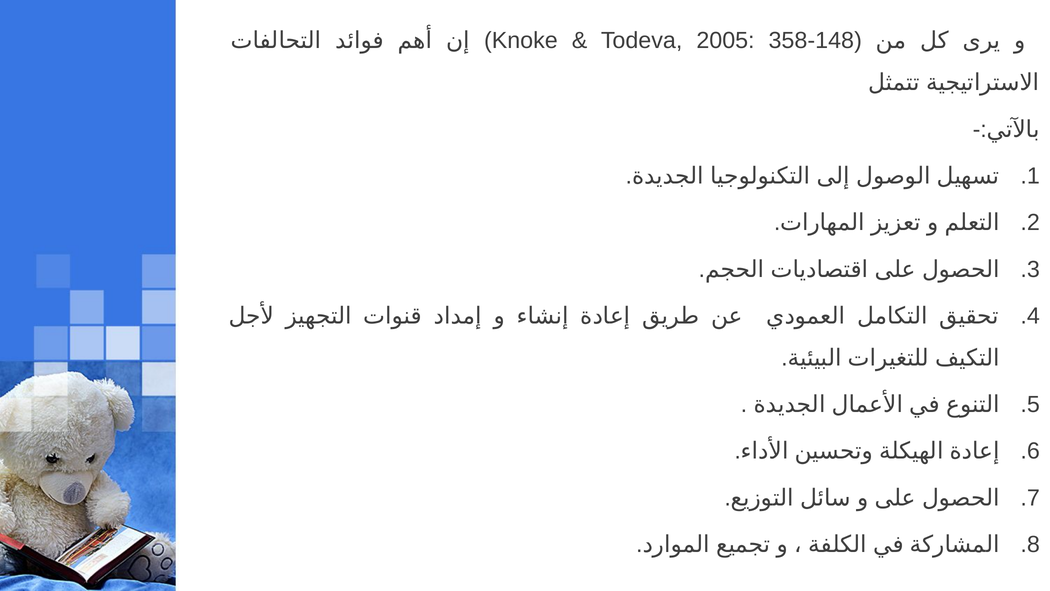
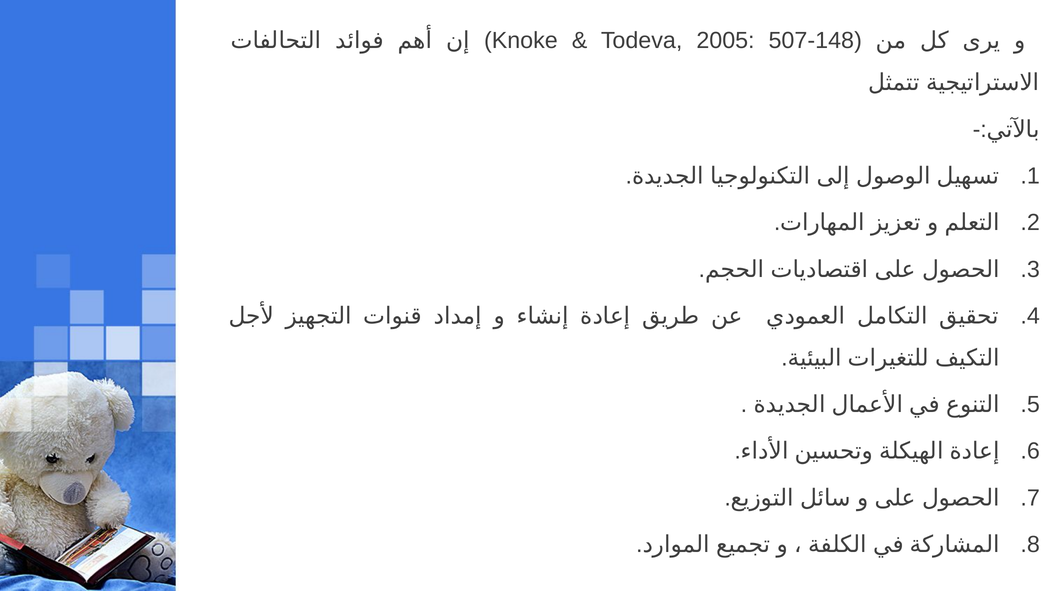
358-148: 358-148 -> 507-148 (811, 41)
